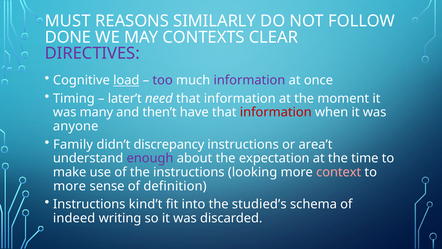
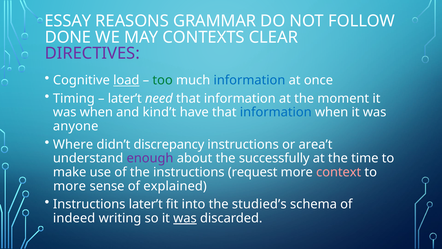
MUST: MUST -> ESSAY (68, 21)
SIMILARLY: SIMILARLY -> GRAMMAR (215, 21)
too colour: purple -> green (163, 80)
information colour: purple -> blue (249, 80)
was many: many -> when (96, 112)
then’t: then’t -> kind’t (159, 112)
information colour: red -> blue (276, 112)
Family: Family -> Where (73, 144)
expectation: expectation -> successfully (274, 158)
looking: looking -> request (253, 172)
definition: definition -> explained (175, 186)
Instructions kind’t: kind’t -> later’t (146, 204)
was underline: none -> present (185, 218)
